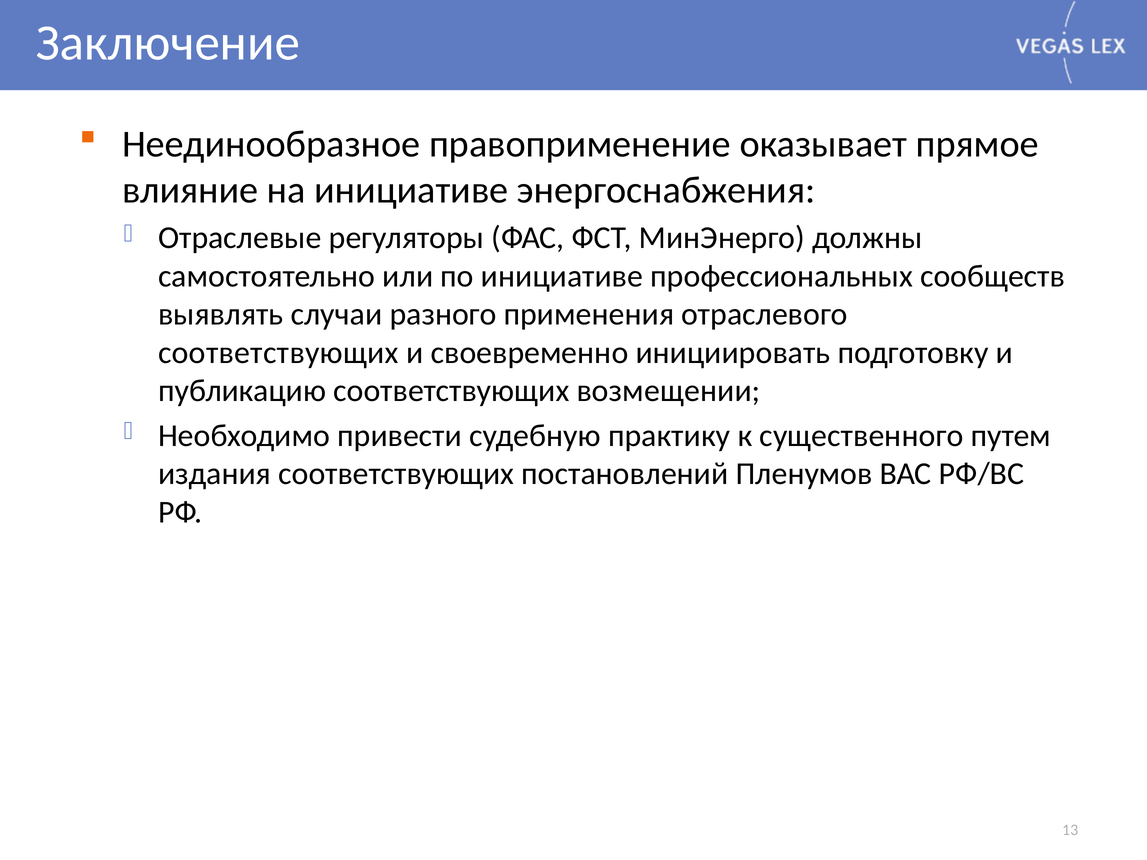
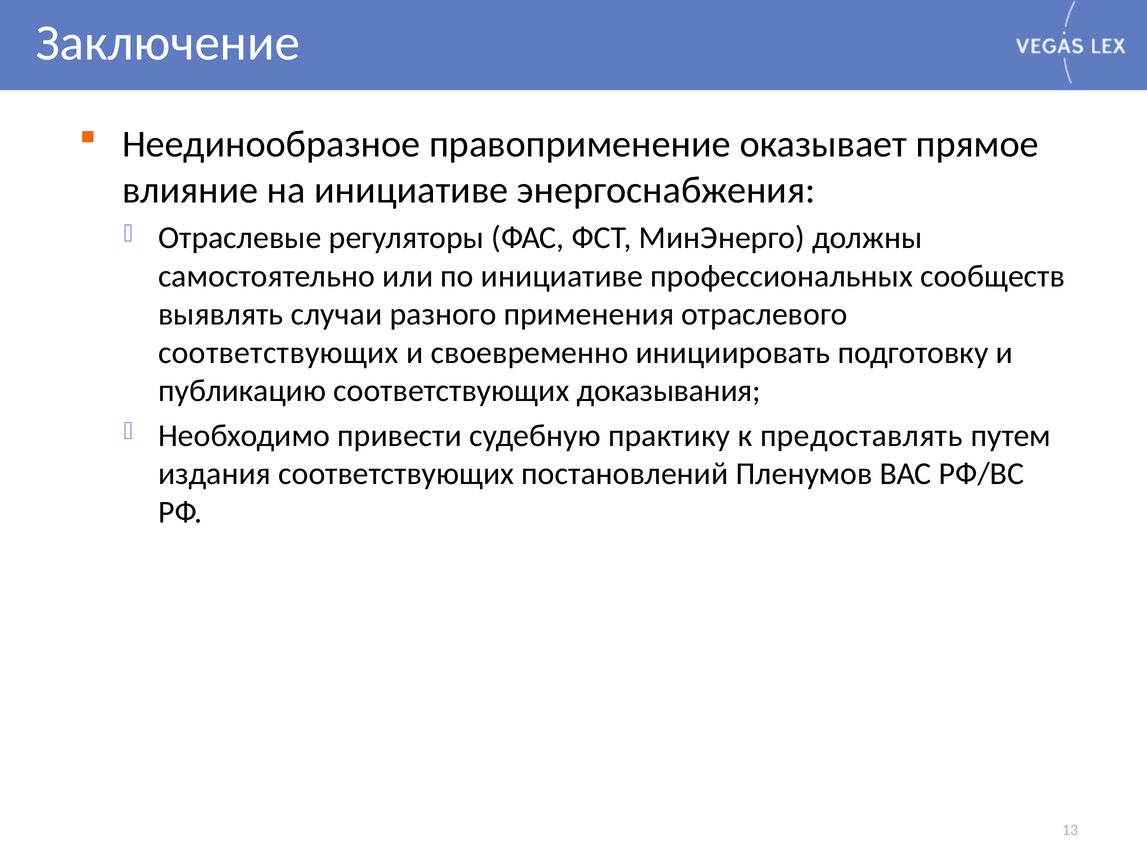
возмещении: возмещении -> доказывания (669, 391)
существенного: существенного -> предоставлять (861, 436)
